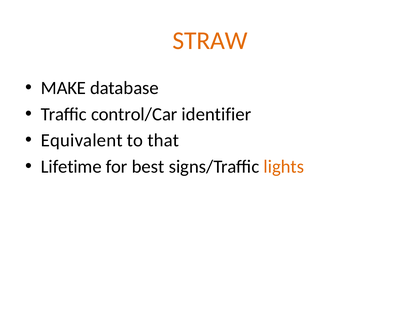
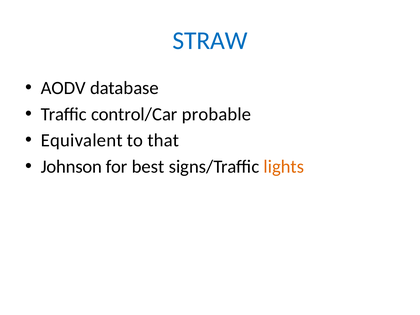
STRAW colour: orange -> blue (210, 41)
MAKE: MAKE -> AODV (63, 88)
identifier: identifier -> probable (216, 114)
Lifetime: Lifetime -> Johnson (71, 167)
